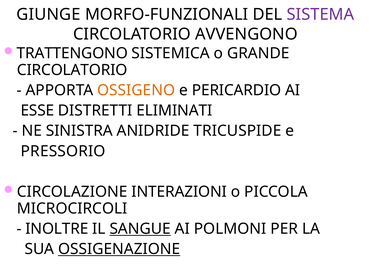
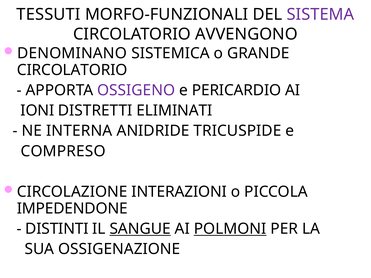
GIUNGE: GIUNGE -> TESSUTI (49, 14)
TRATTENGONO: TRATTENGONO -> DENOMINANO (72, 53)
OSSIGENO colour: orange -> purple (136, 90)
ESSE: ESSE -> IONI (37, 111)
SINISTRA: SINISTRA -> INTERNA (79, 131)
PRESSORIO: PRESSORIO -> COMPRESO (63, 151)
MICROCIRCOLI: MICROCIRCOLI -> IMPEDENDONE (72, 209)
INOLTRE: INOLTRE -> DISTINTI (57, 229)
POLMONI underline: none -> present (230, 229)
OSSIGENAZIONE underline: present -> none (119, 249)
